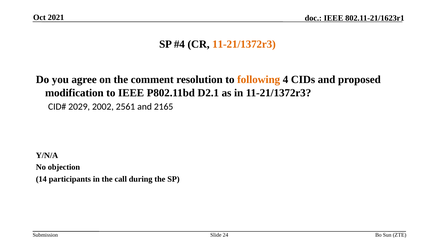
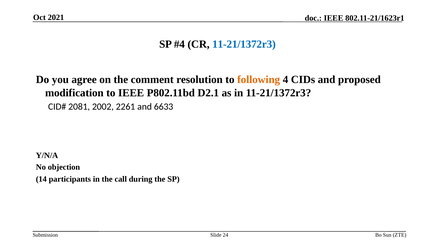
11-21/1372r3 colour: orange -> blue (244, 44)
2029: 2029 -> 2081 (79, 106)
2561: 2561 -> 2261 (126, 106)
2165: 2165 -> 6633 (164, 106)
